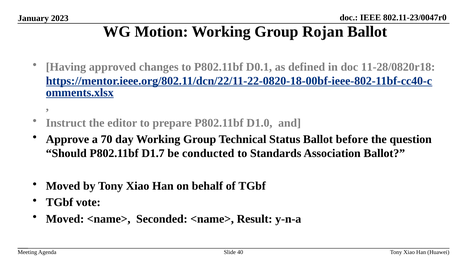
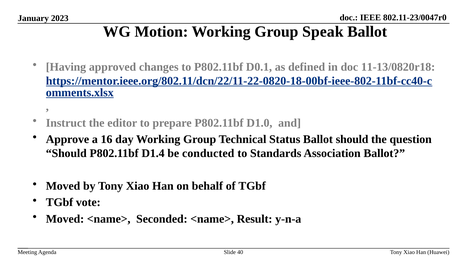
Rojan: Rojan -> Speak (323, 32)
11-28/0820r18: 11-28/0820r18 -> 11-13/0820r18 (398, 67)
70: 70 -> 16 (107, 139)
Ballot before: before -> should (352, 139)
D1.7: D1.7 -> D1.4 (153, 153)
